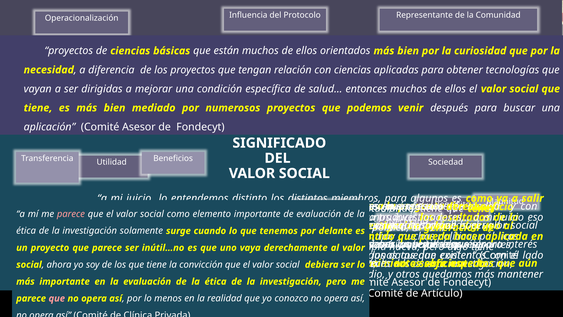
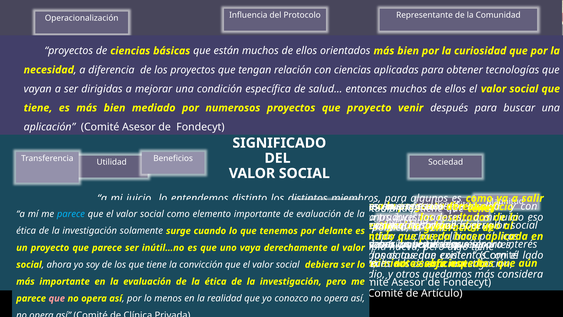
que podemos: podemos -> proyecto (369, 108)
parece colour: pink -> light blue (71, 214)
mantener: mantener -> considera (520, 274)
